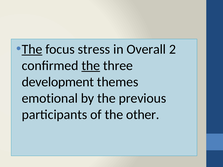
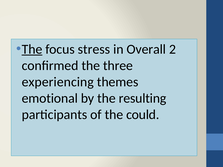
the underline: present -> none (91, 66)
development: development -> experiencing (58, 82)
previous: previous -> resulting (143, 98)
other: other -> could (143, 115)
